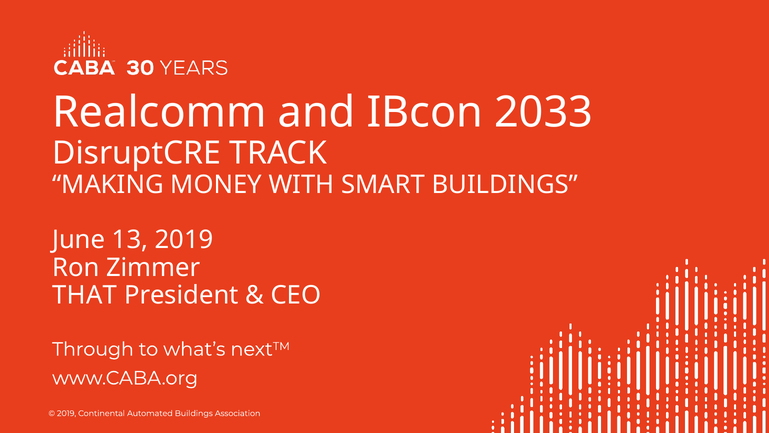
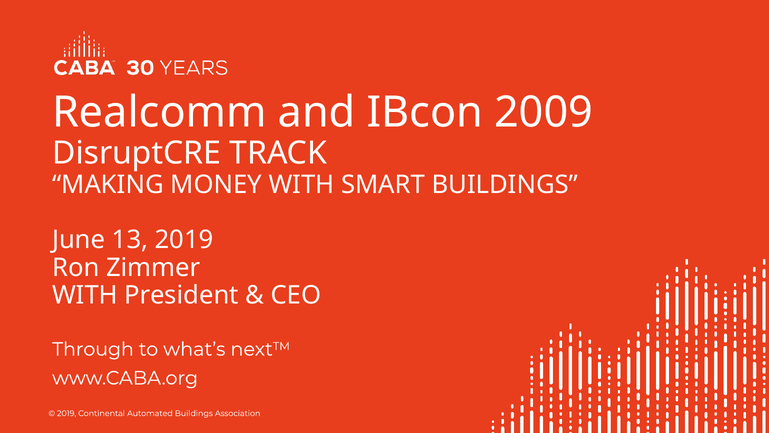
2033: 2033 -> 2009 (544, 112)
THAT: THAT -> WITH (85, 295)
